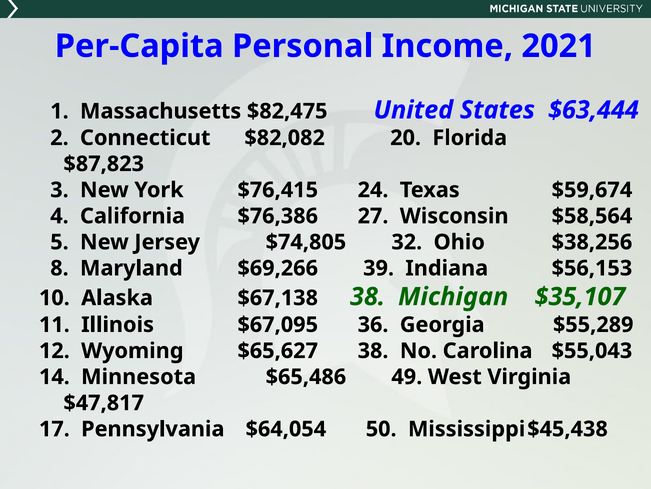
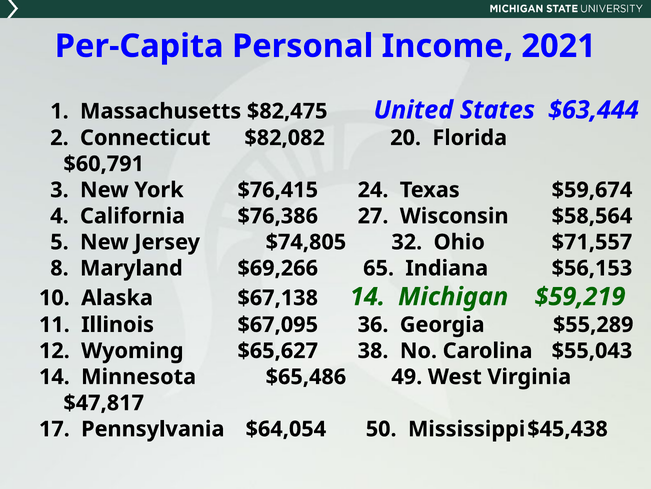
$87,823: $87,823 -> $60,791 (104, 164)
$38,256: $38,256 -> $71,557 (592, 242)
39: 39 -> 65 (379, 268)
$67,138 38: 38 -> 14 (368, 296)
$35,107: $35,107 -> $59,219 (580, 296)
